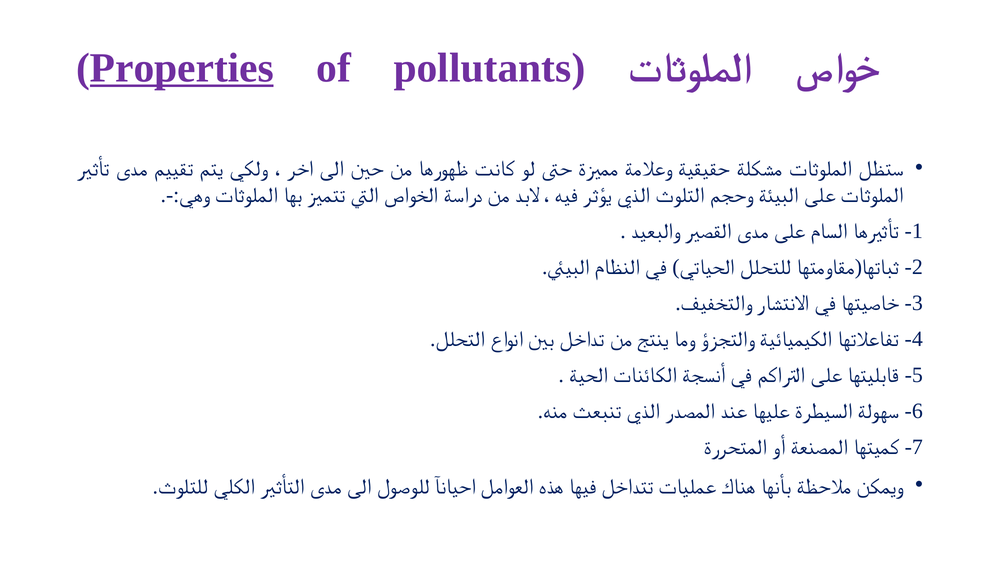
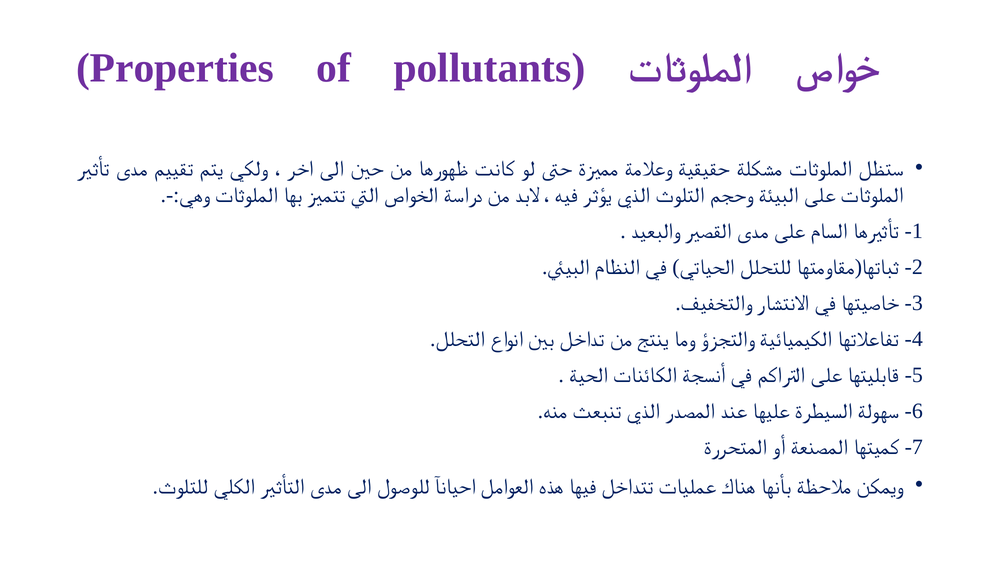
Properties underline: present -> none (182, 68)
